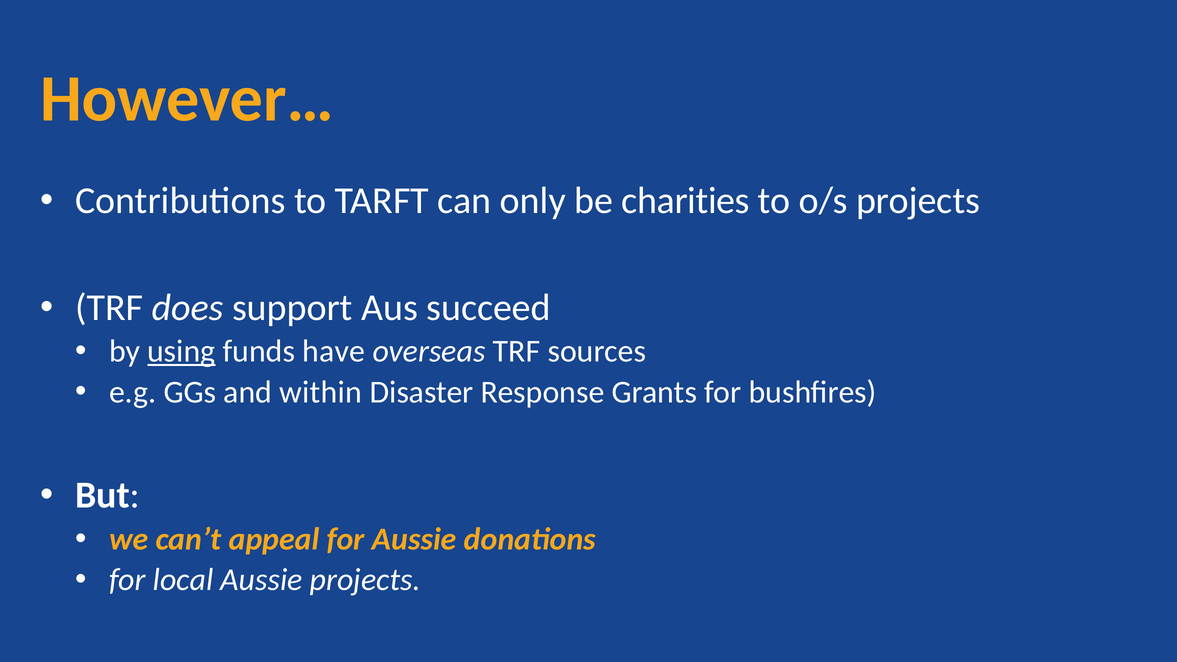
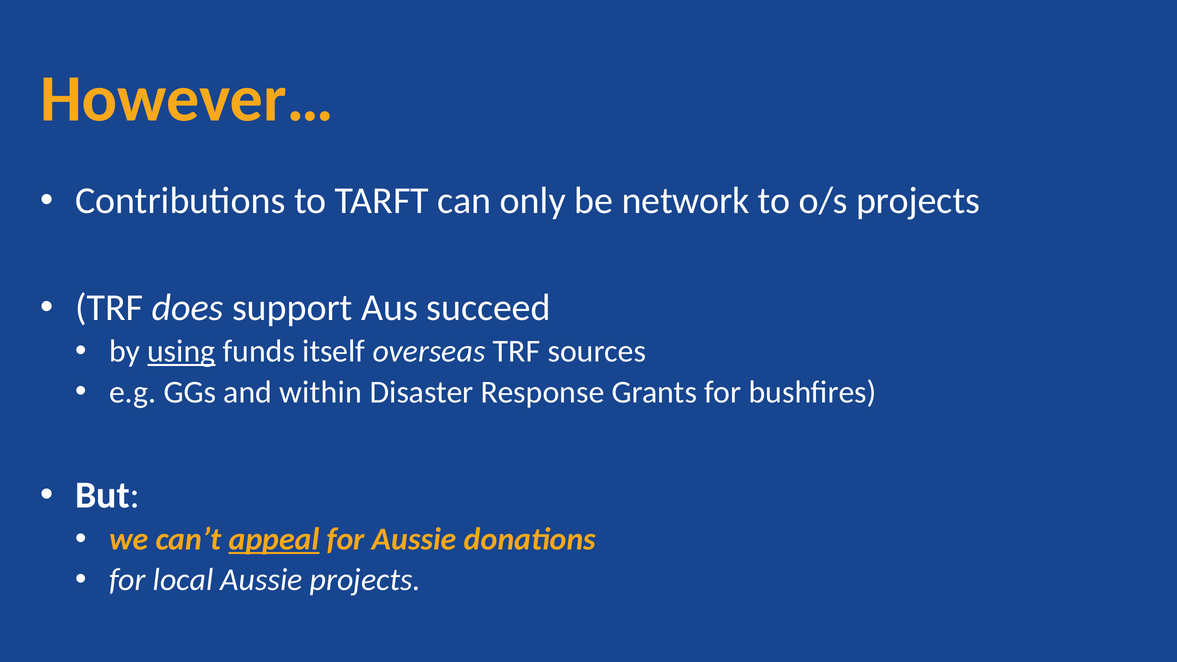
charities: charities -> network (686, 201)
have: have -> itself (334, 352)
appeal underline: none -> present (274, 539)
